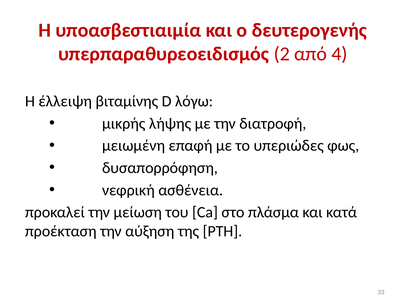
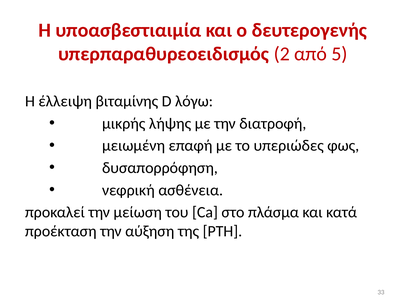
4: 4 -> 5 (340, 54)
